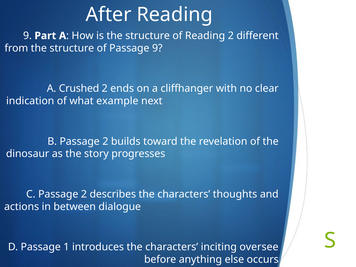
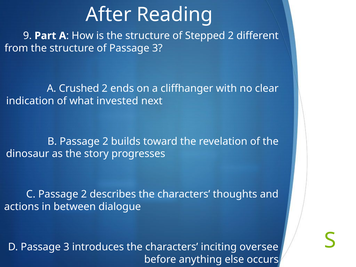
of Reading: Reading -> Stepped (205, 36)
of Passage 9: 9 -> 3 (157, 48)
example: example -> invested (117, 101)
D Passage 1: 1 -> 3 (66, 247)
